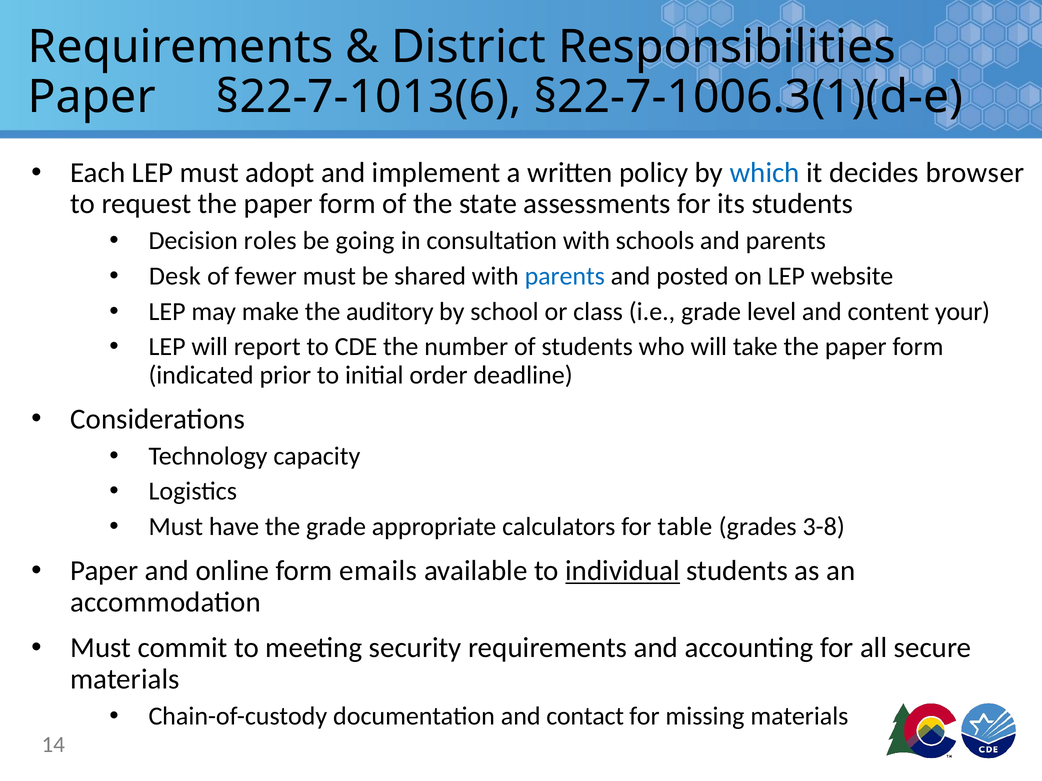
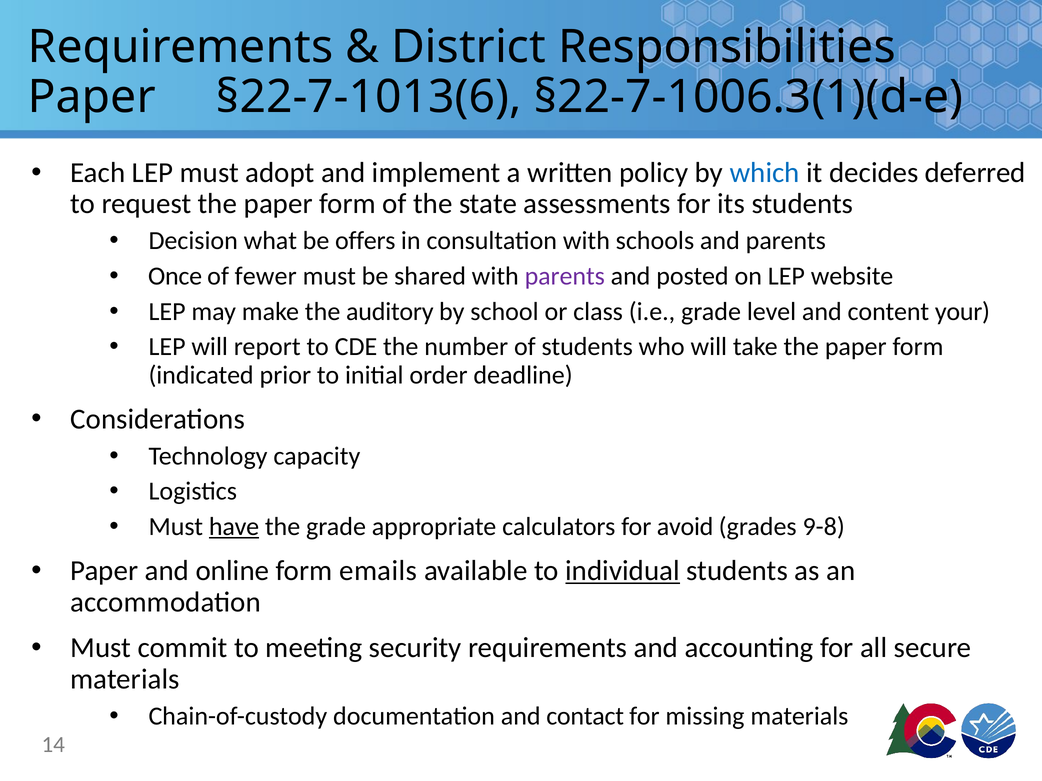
browser: browser -> deferred (975, 173)
roles: roles -> what (270, 241)
going: going -> offers (365, 241)
Desk: Desk -> Once (175, 276)
parents colour: blue -> purple (565, 276)
have underline: none -> present (234, 527)
table: table -> avoid (685, 527)
3-8: 3-8 -> 9-8 (824, 527)
